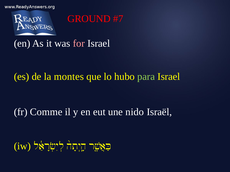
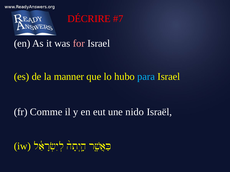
GROUND: GROUND -> DÉCRIRE (89, 19)
montes: montes -> manner (69, 77)
para colour: light green -> light blue (146, 77)
